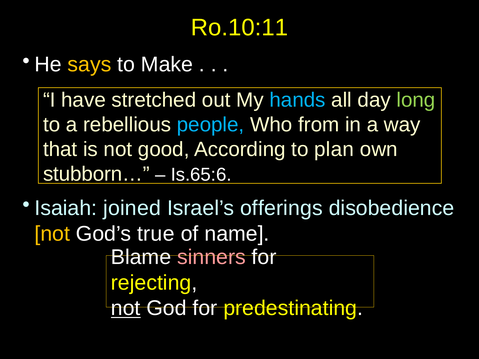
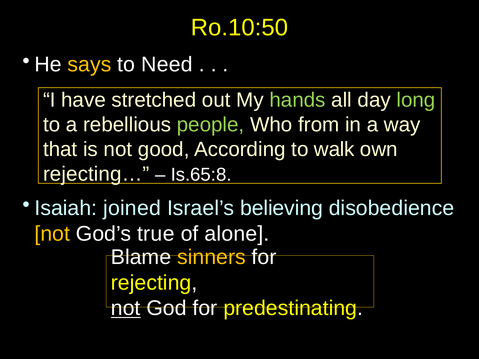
Ro.10:11: Ro.10:11 -> Ro.10:50 (239, 28)
Make: Make -> Need (167, 65)
hands colour: light blue -> light green (298, 100)
people colour: light blue -> light green (211, 125)
plan: plan -> walk (334, 150)
stubborn…: stubborn… -> rejecting… (96, 174)
Is.65:6: Is.65:6 -> Is.65:8 (201, 175)
offerings: offerings -> believing (281, 208)
name: name -> alone (237, 234)
sinners colour: pink -> yellow (211, 257)
